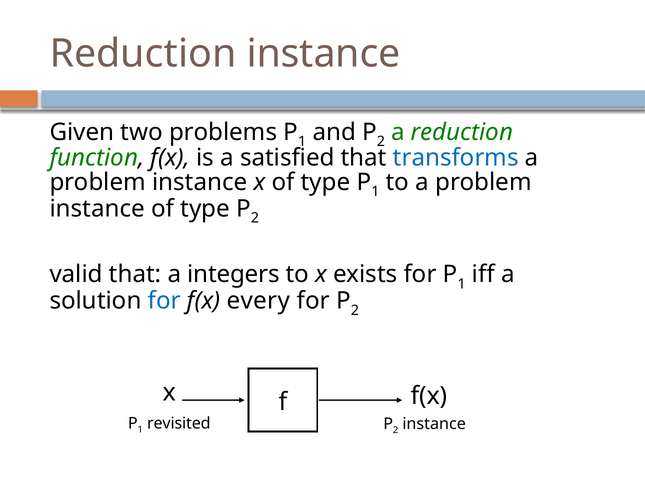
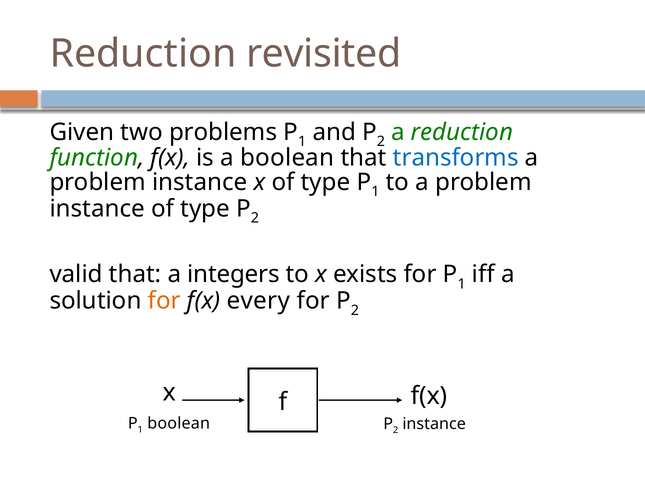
Reduction instance: instance -> revisited (324, 54)
a satisfied: satisfied -> boolean (287, 158)
for colour: blue -> orange (164, 301)
revisited: revisited -> boolean (179, 423)
